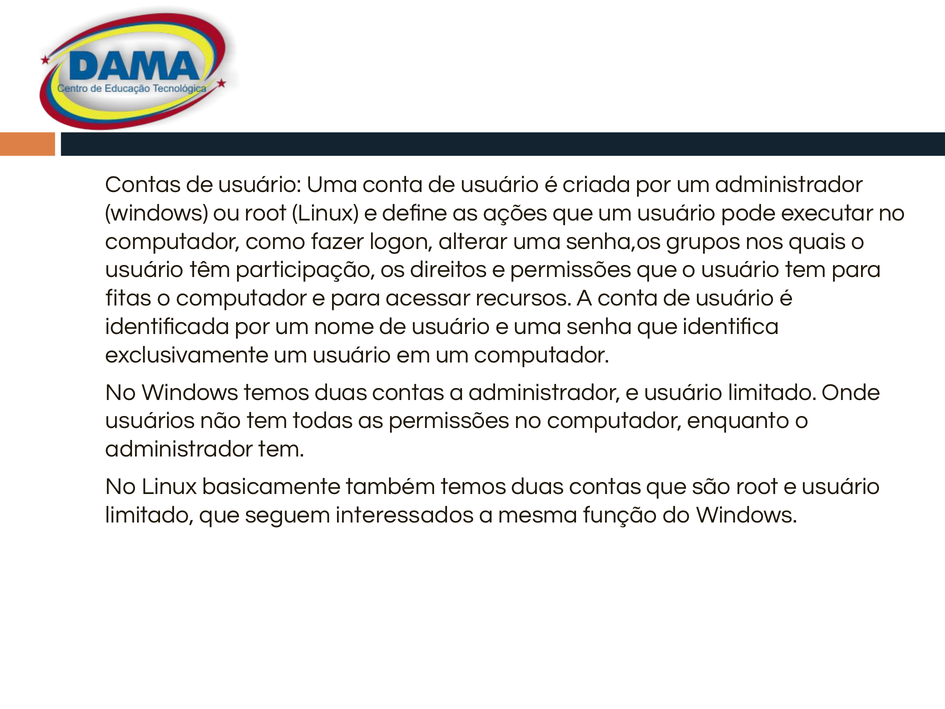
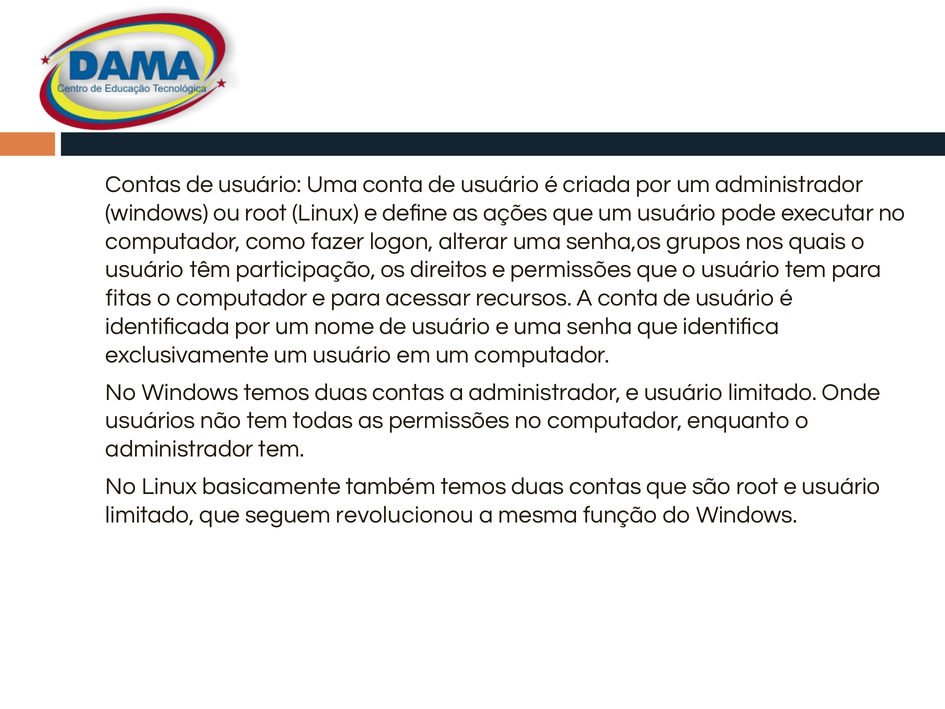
interessados: interessados -> revolucionou (405, 515)
